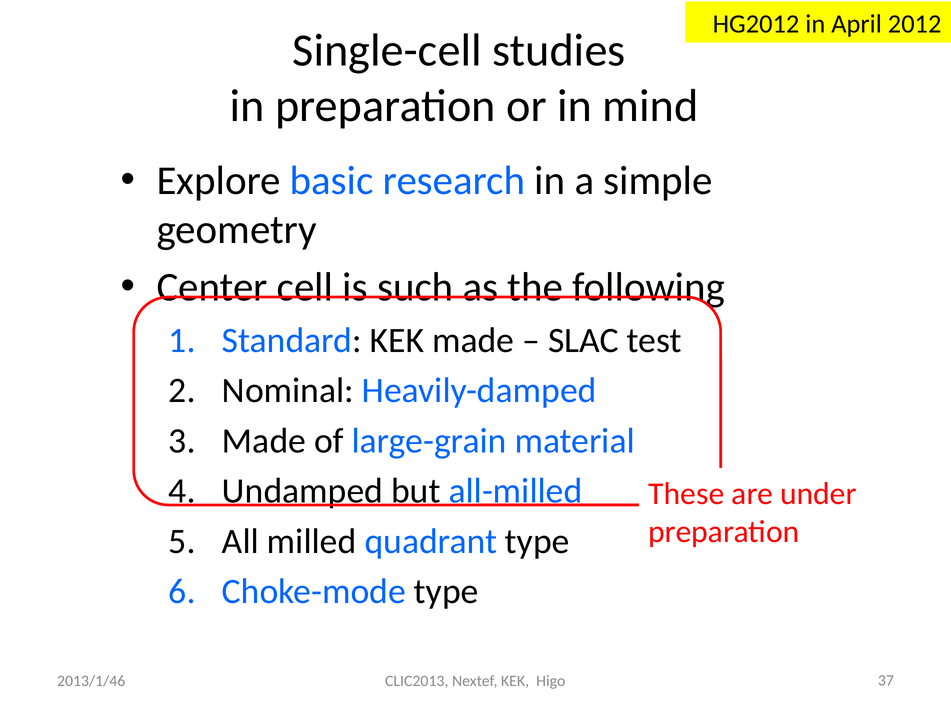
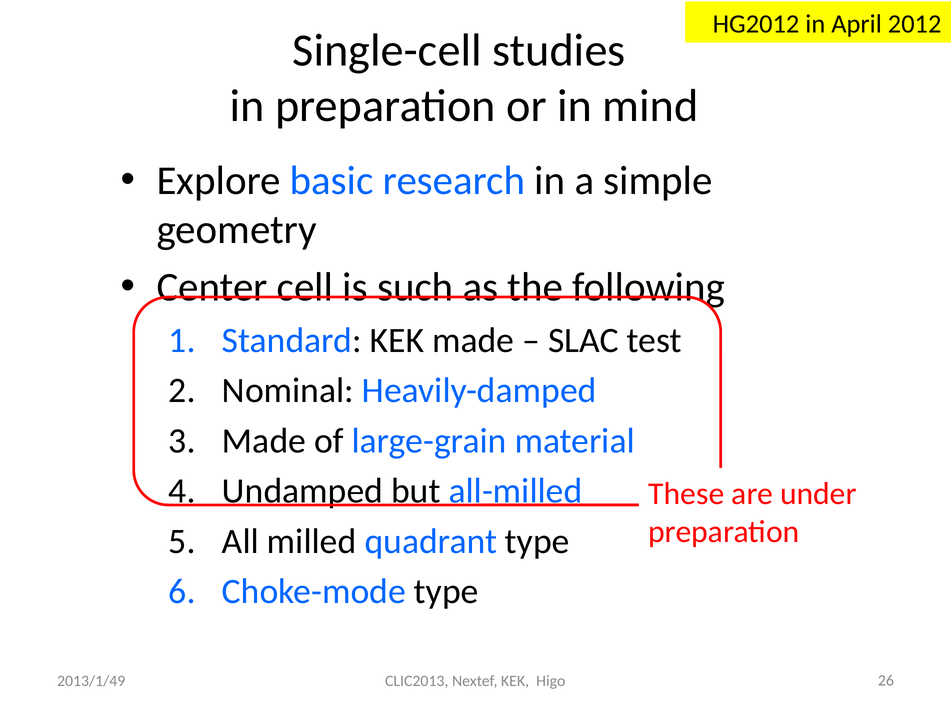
2013/1/46: 2013/1/46 -> 2013/1/49 (91, 681)
37: 37 -> 26 (886, 681)
